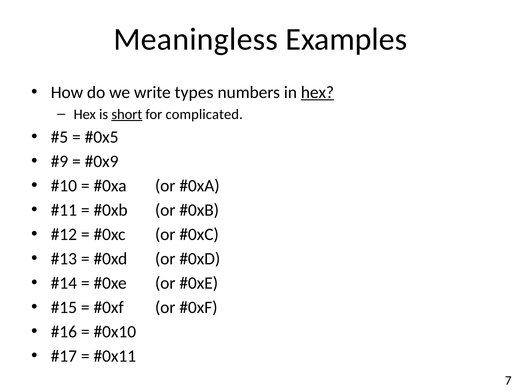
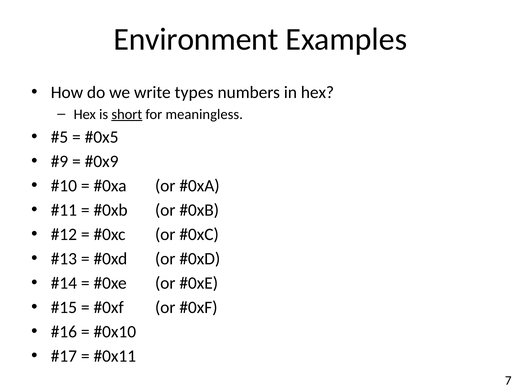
Meaningless: Meaningless -> Environment (196, 39)
hex underline: present -> none (317, 92)
complicated: complicated -> meaningless (204, 114)
